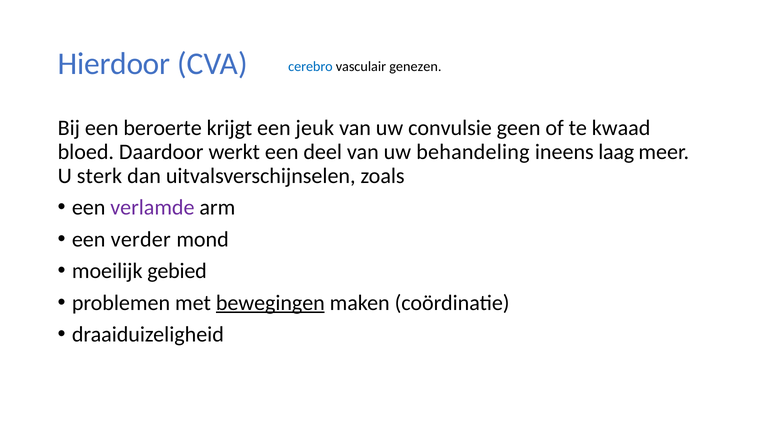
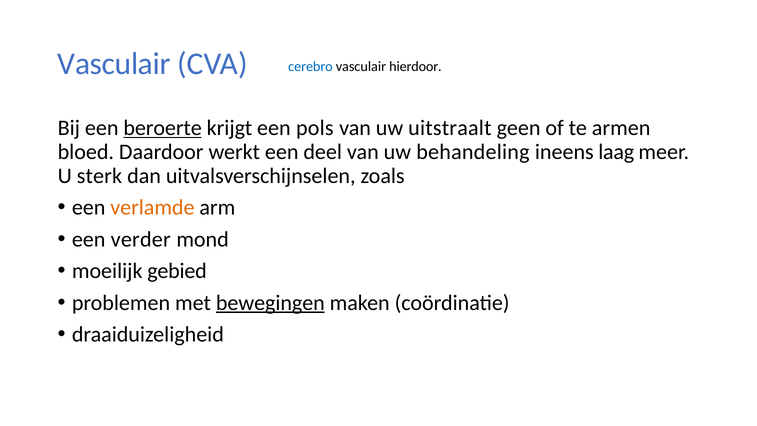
Hierdoor: Hierdoor -> Vasculair (114, 64)
genezen: genezen -> hierdoor (415, 67)
beroerte underline: none -> present (163, 128)
jeuk: jeuk -> pols (315, 128)
convulsie: convulsie -> uitstraalt (450, 128)
kwaad: kwaad -> armen (621, 128)
verlamde colour: purple -> orange (152, 207)
